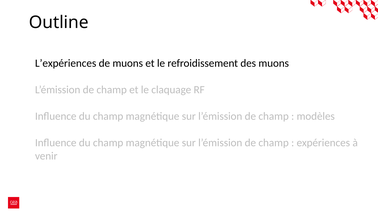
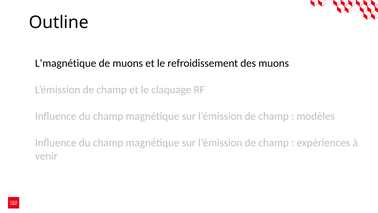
L’expériences: L’expériences -> L’magnétique (66, 63)
